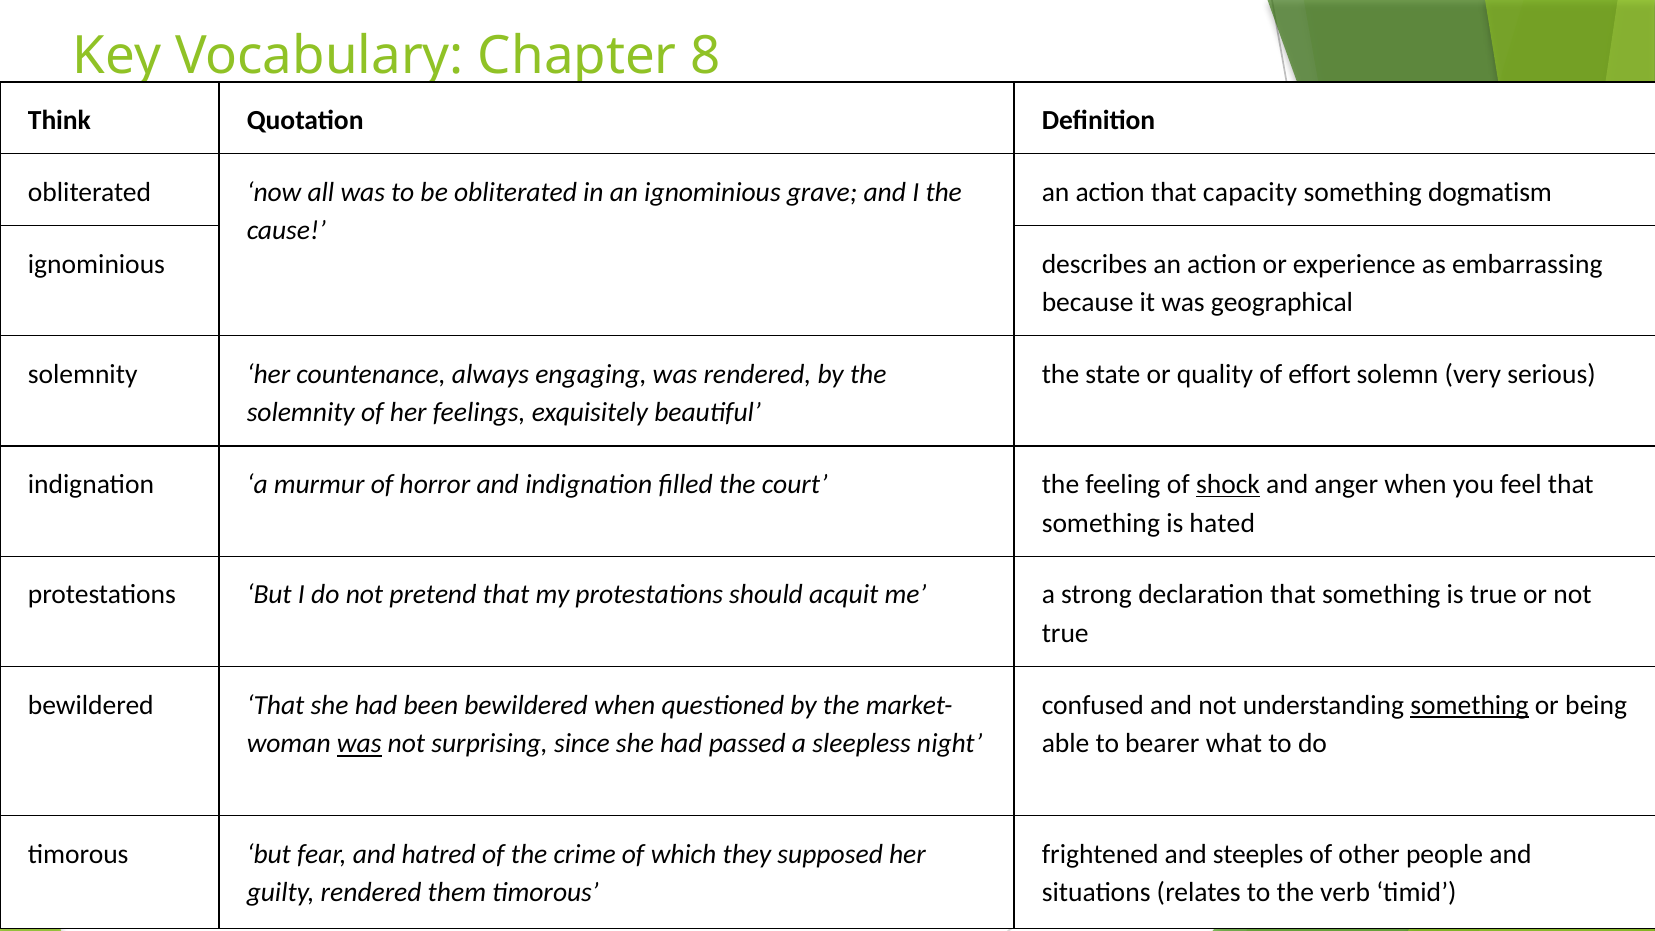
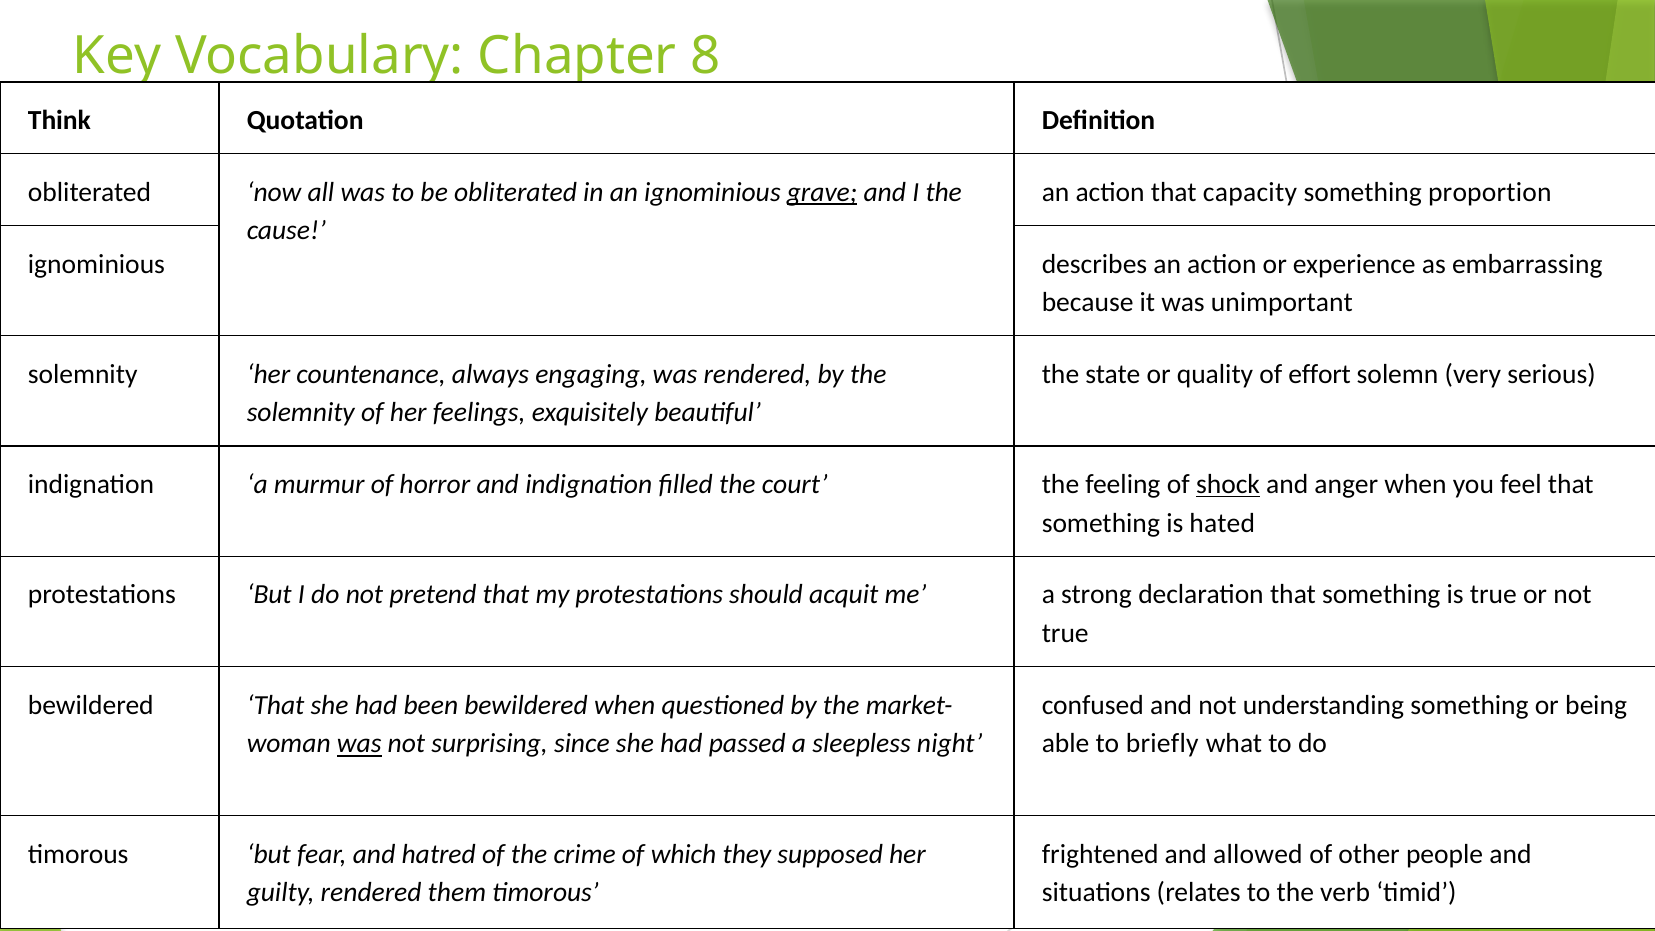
grave underline: none -> present (822, 192)
dogmatism: dogmatism -> proportion (1490, 192)
geographical: geographical -> unimportant (1282, 303)
something underline: present -> none (1470, 705)
bearer: bearer -> briefly (1162, 744)
steeples: steeples -> allowed (1258, 854)
